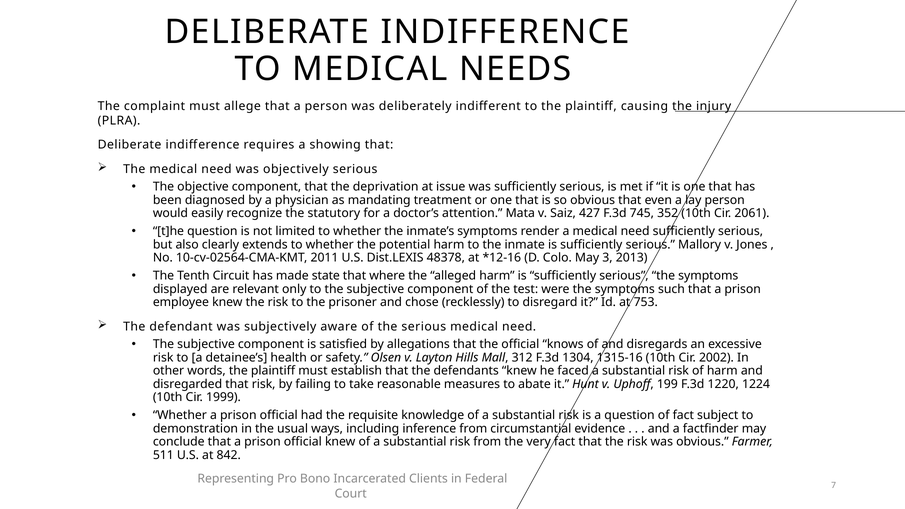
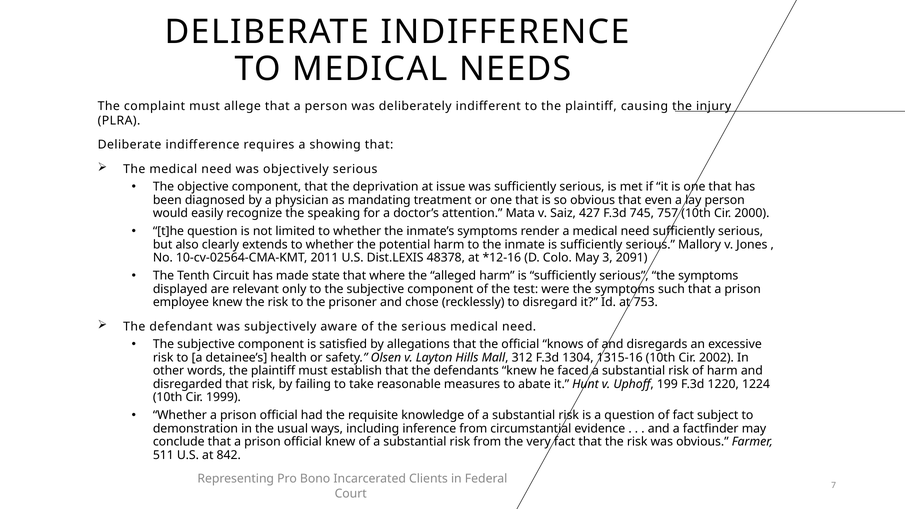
statutory: statutory -> speaking (334, 213)
352: 352 -> 757 (668, 213)
2061: 2061 -> 2000 (752, 213)
2013: 2013 -> 2091 (632, 258)
